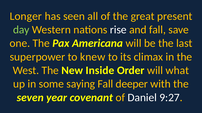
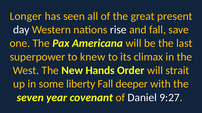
day colour: light green -> white (21, 30)
Inside: Inside -> Hands (100, 71)
what: what -> strait (177, 71)
saying: saying -> liberty (81, 84)
